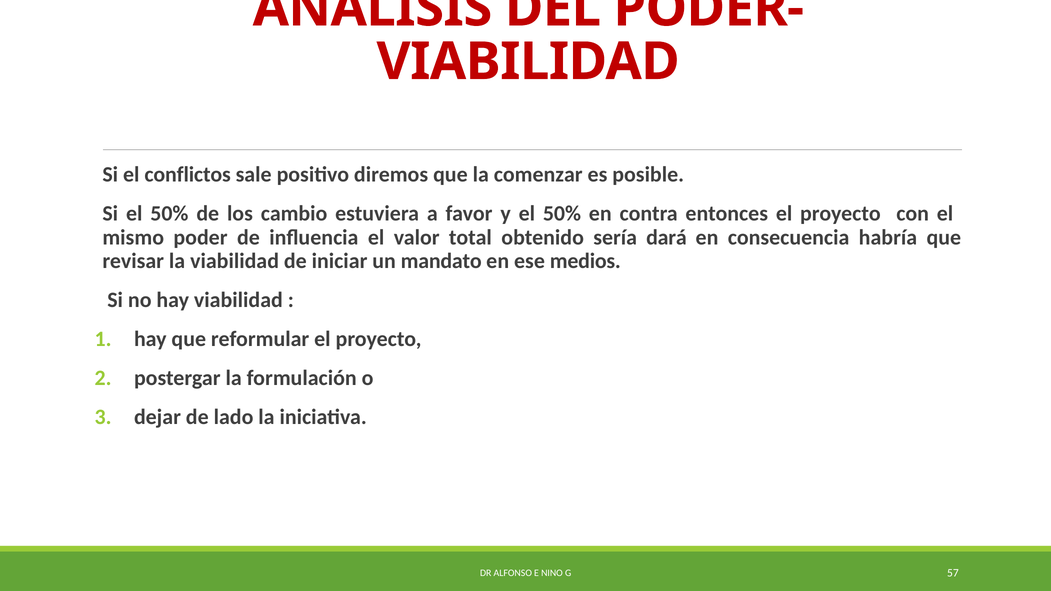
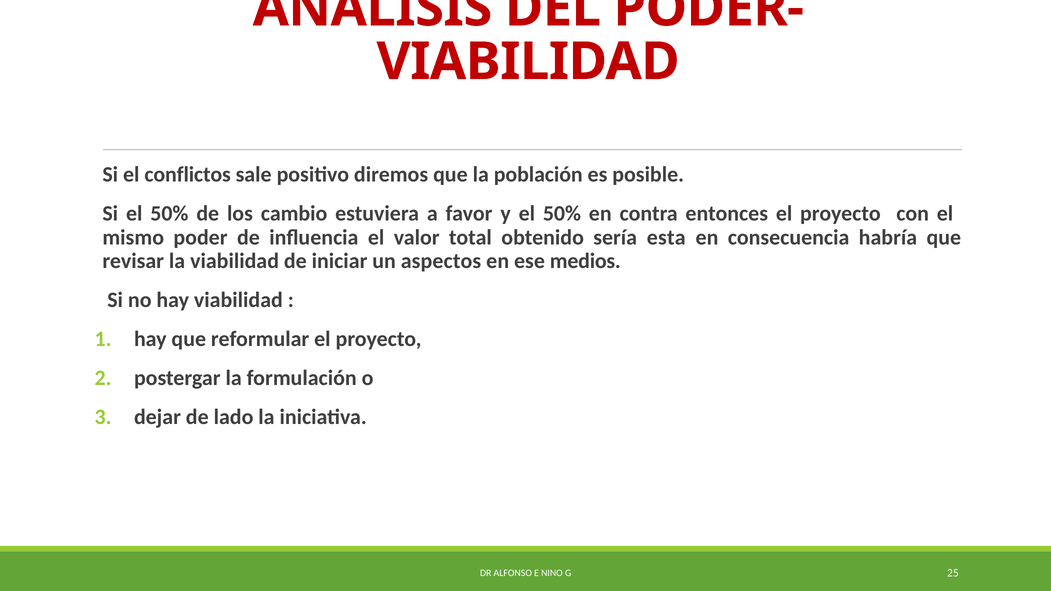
comenzar: comenzar -> población (538, 175)
dará: dará -> esta (666, 237)
mandato: mandato -> aspectos (441, 261)
57: 57 -> 25 (953, 573)
